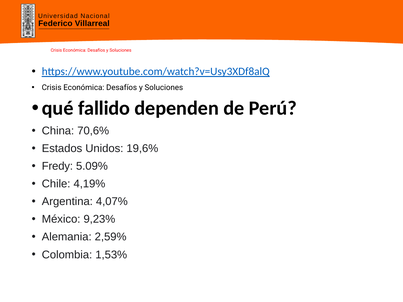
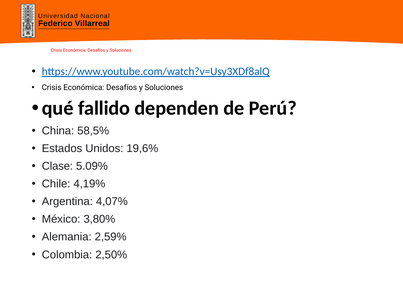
70,6%: 70,6% -> 58,5% (93, 131)
Fredy: Fredy -> Clase (57, 166)
9,23%: 9,23% -> 3,80% (99, 219)
1,53%: 1,53% -> 2,50% (111, 255)
